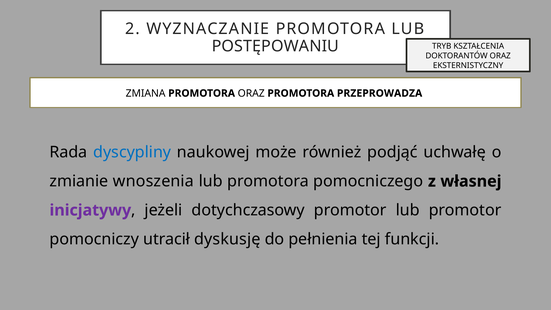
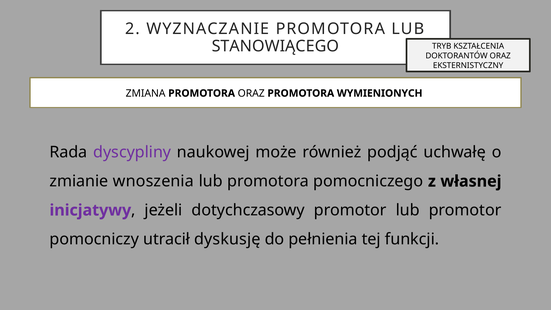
POSTĘPOWANIU: POSTĘPOWANIU -> STANOWIĄCEGO (275, 46)
PRZEPROWADZA: PRZEPROWADZA -> WYMIENIONYCH (380, 93)
dyscypliny colour: blue -> purple (132, 152)
